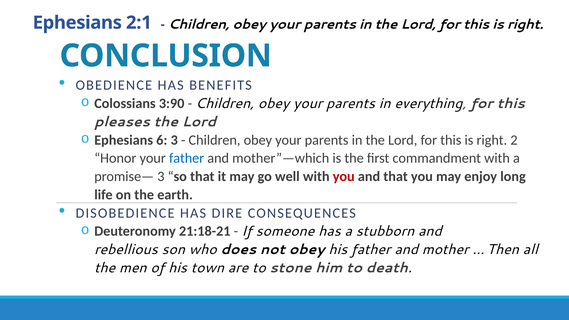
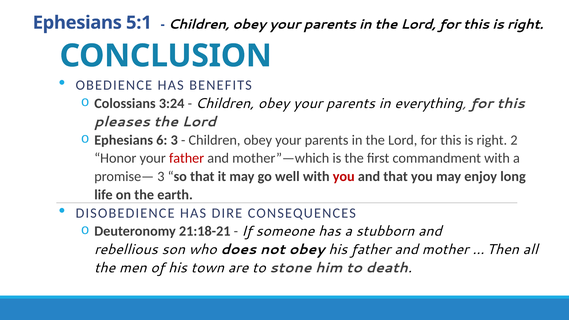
2:1: 2:1 -> 5:1 (139, 23)
3:90: 3:90 -> 3:24 (172, 103)
father colour: blue -> red (187, 158)
